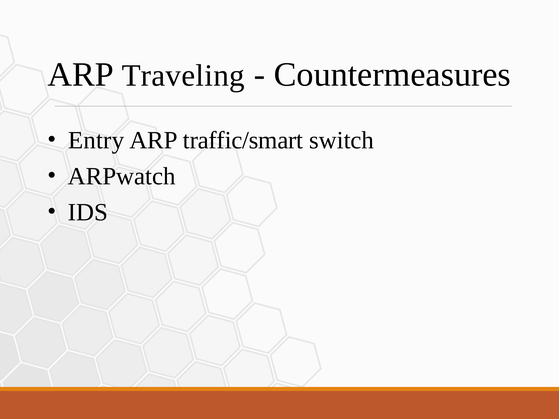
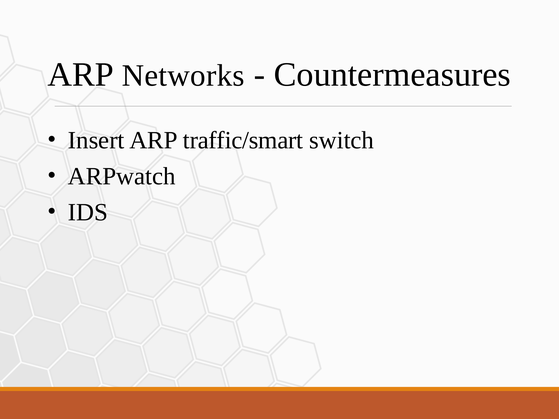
Traveling: Traveling -> Networks (183, 76)
Entry: Entry -> Insert (96, 140)
